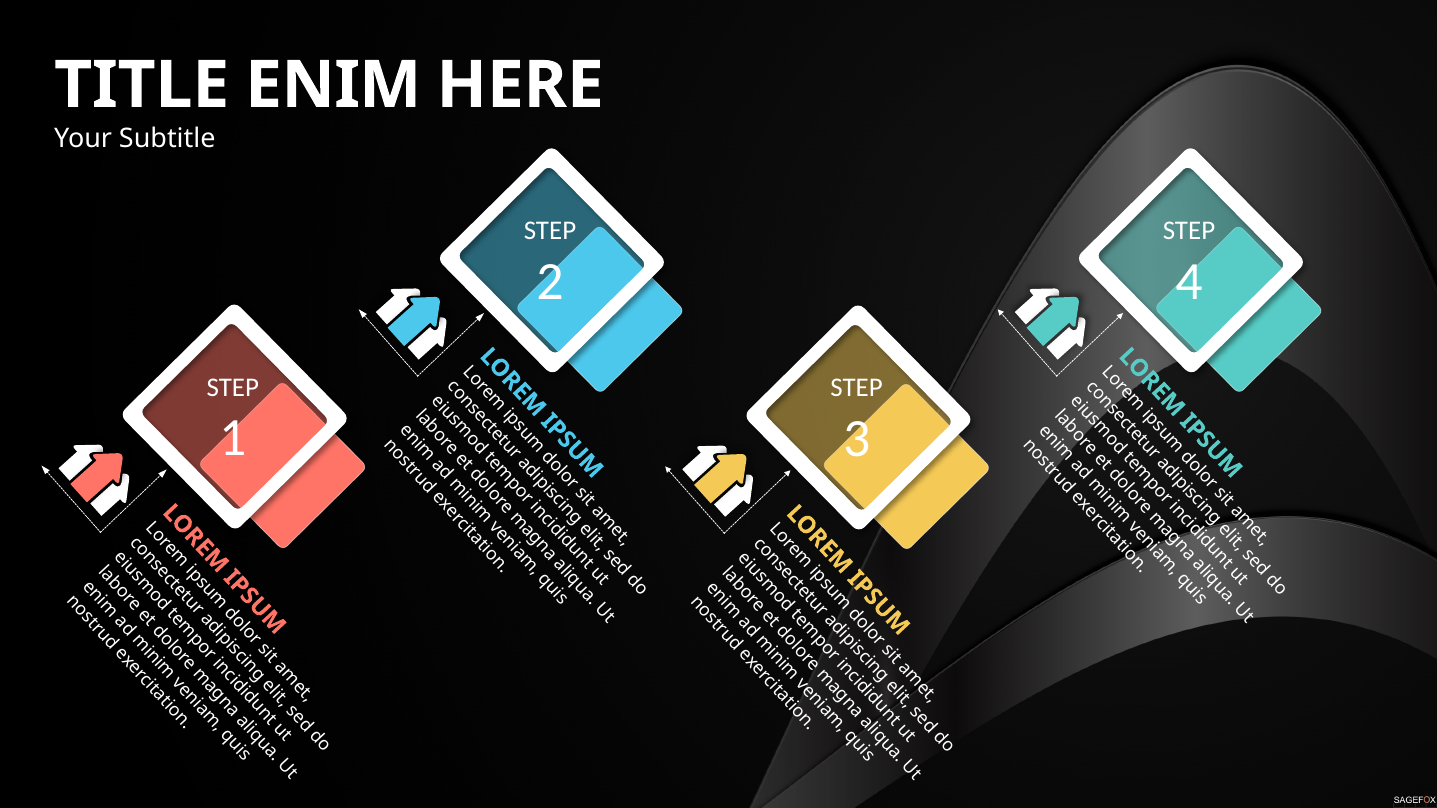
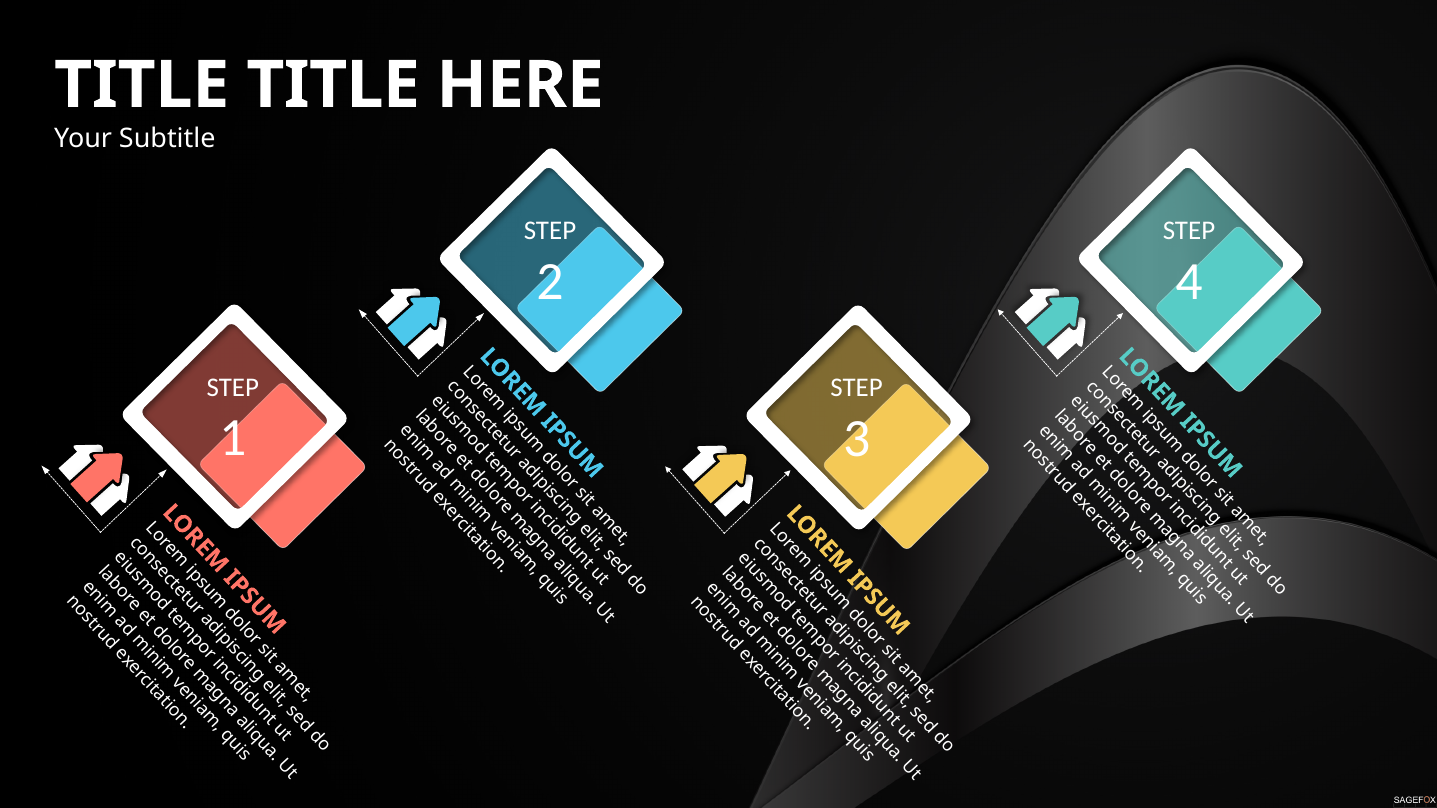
ENIM: ENIM -> TITLE (333, 85)
